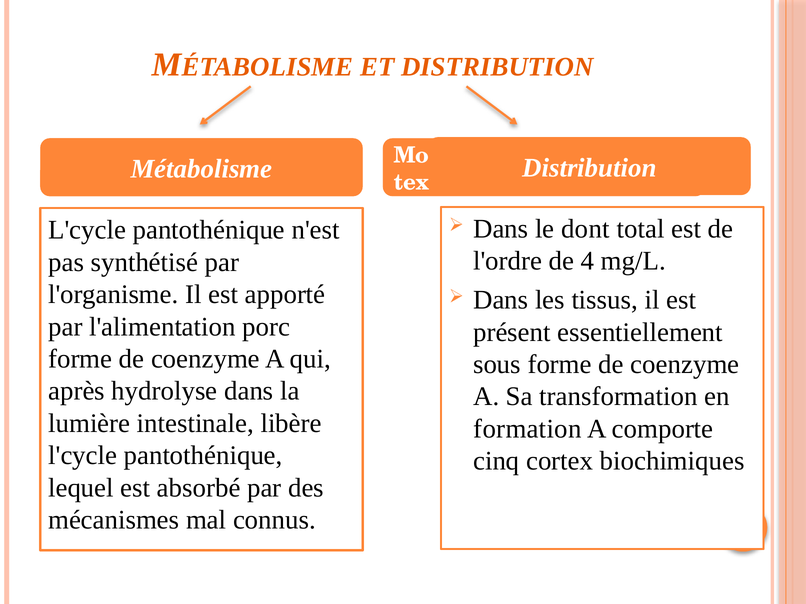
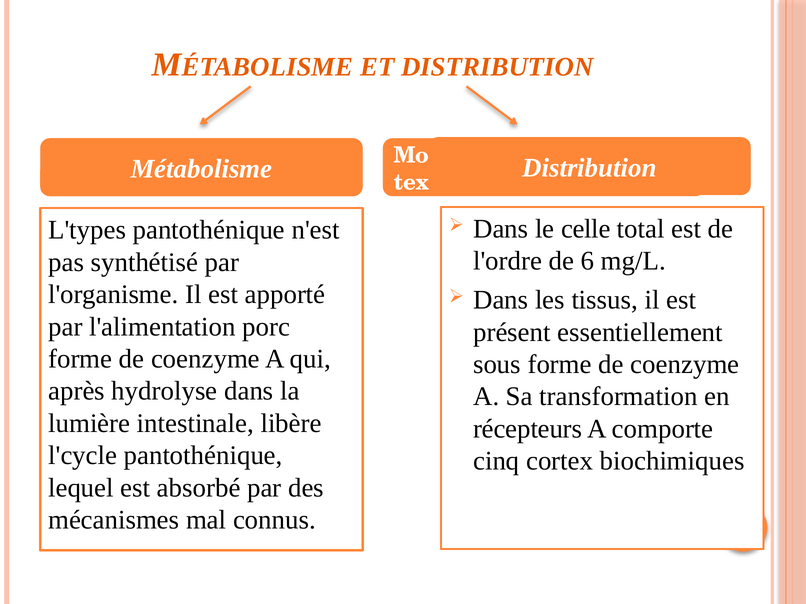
L'cycle: L'cycle -> L'types (87, 230)
dont: dont -> celle (586, 229)
4: 4 -> 6 (588, 261)
formation: formation -> récepteurs (528, 429)
